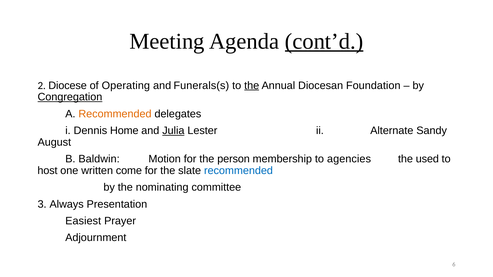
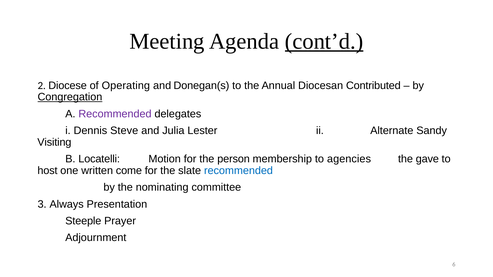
Funerals(s: Funerals(s -> Donegan(s (201, 86)
the underline: present -> none (252, 86)
Foundation: Foundation -> Contributed (373, 86)
Recommended colour: orange -> purple (115, 114)
Home: Home -> Steve (124, 131)
Julia underline: present -> none (173, 131)
August: August -> Visiting (54, 142)
Baldwin: Baldwin -> Locatelli (99, 159)
used: used -> gave (427, 159)
Easiest: Easiest -> Steeple (83, 221)
